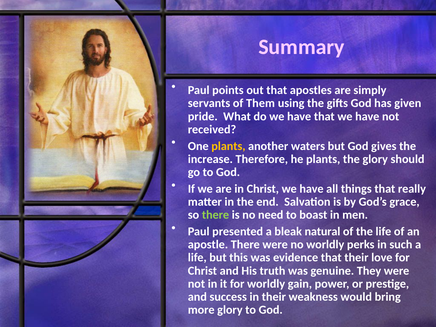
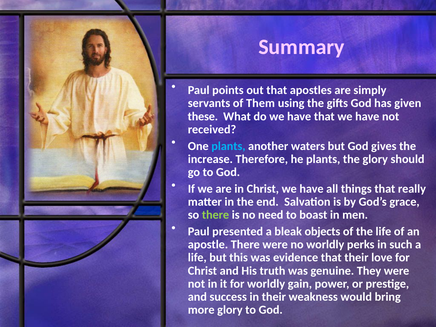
pride: pride -> these (203, 116)
plants colour: yellow -> light blue (228, 146)
natural: natural -> objects (322, 231)
